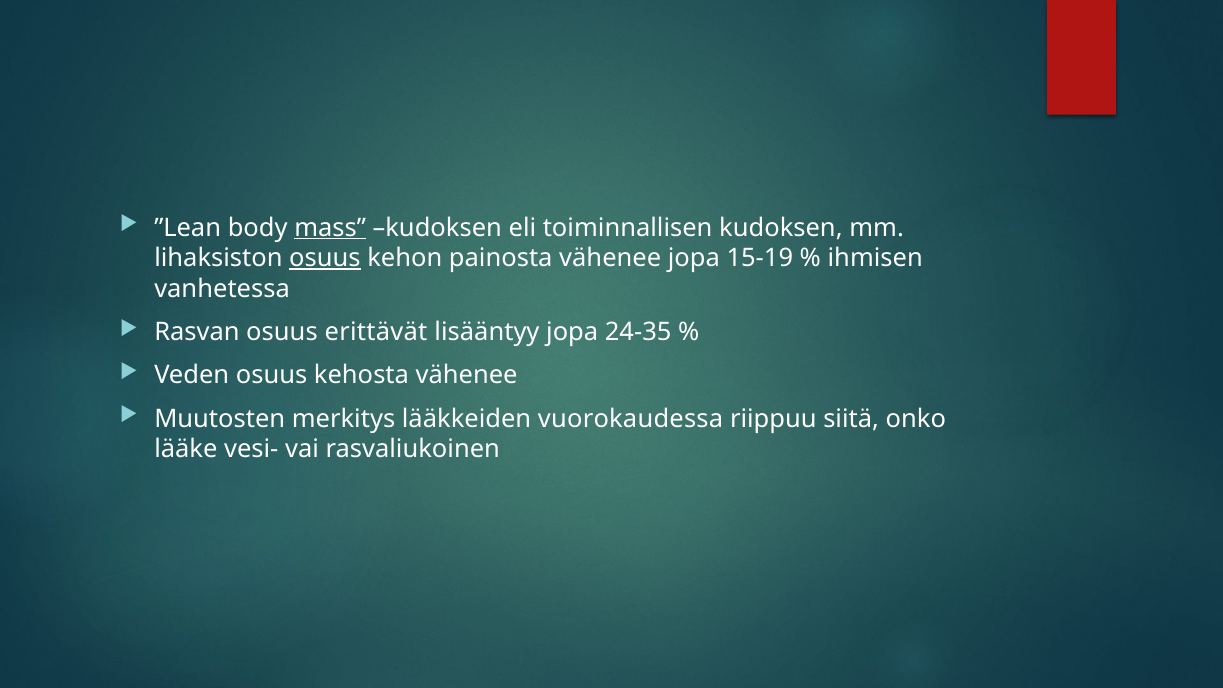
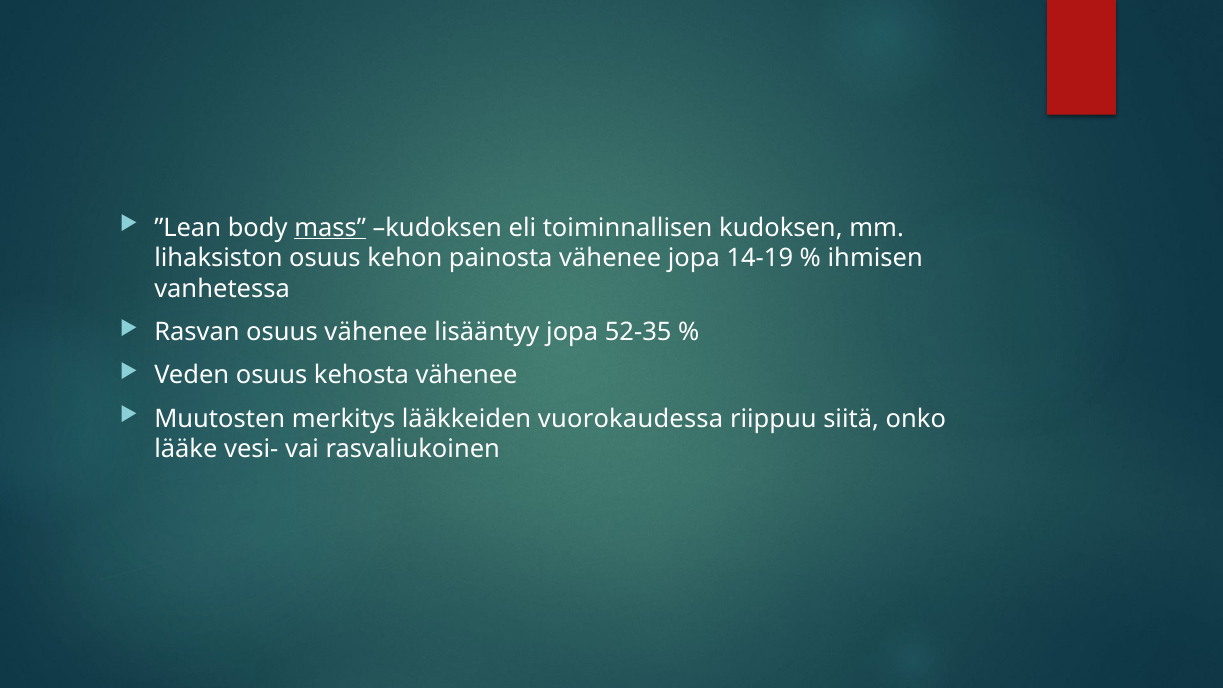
osuus underline: present -> none (325, 258)
15-19: 15-19 -> 14-19 (760, 258)
osuus erittävät: erittävät -> vähenee (376, 332)
24-35: 24-35 -> 52-35 (638, 332)
